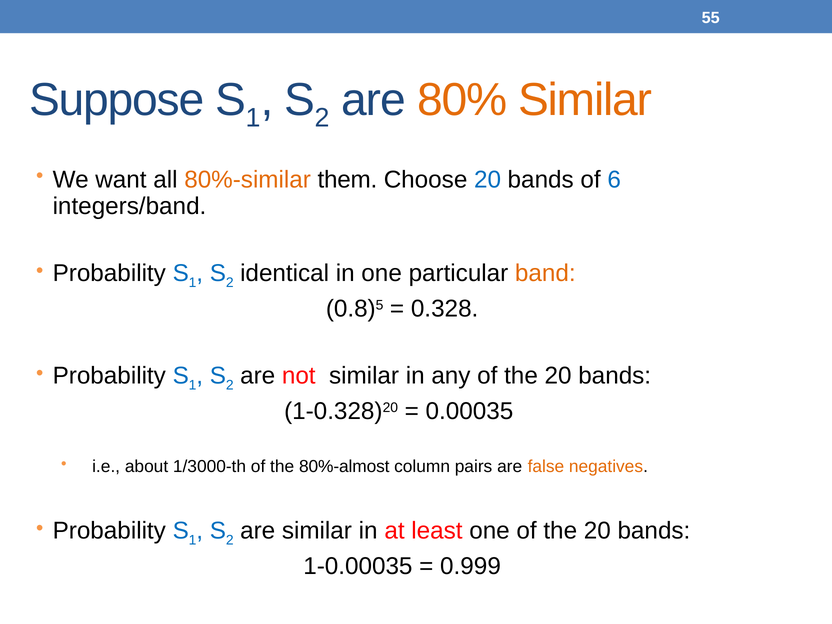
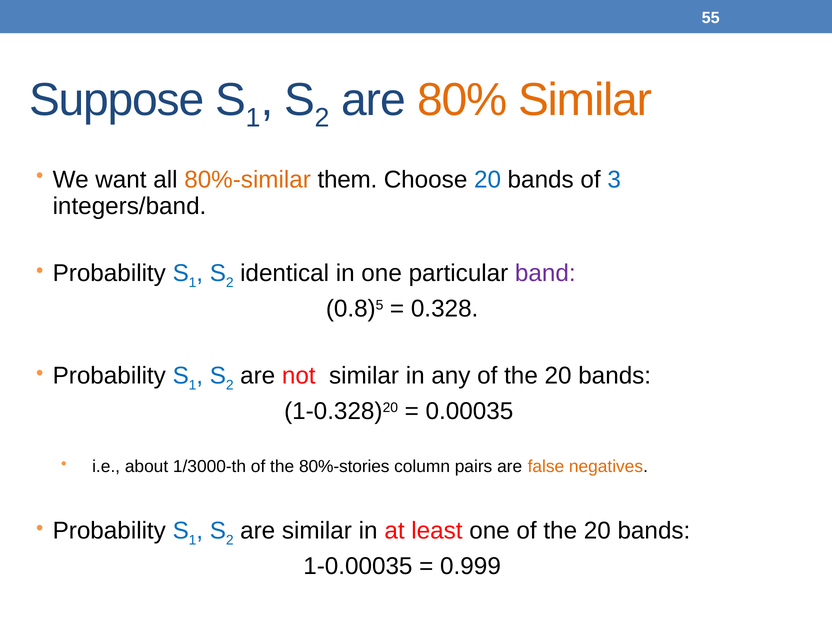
6: 6 -> 3 (614, 180)
band colour: orange -> purple (545, 273)
80%-almost: 80%-almost -> 80%-stories (344, 467)
